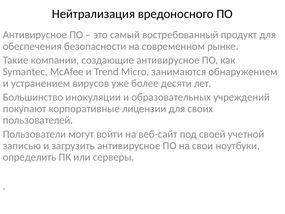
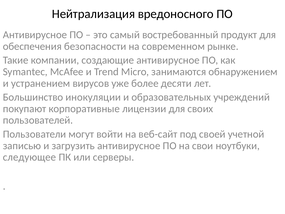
определить: определить -> следующее (29, 157)
